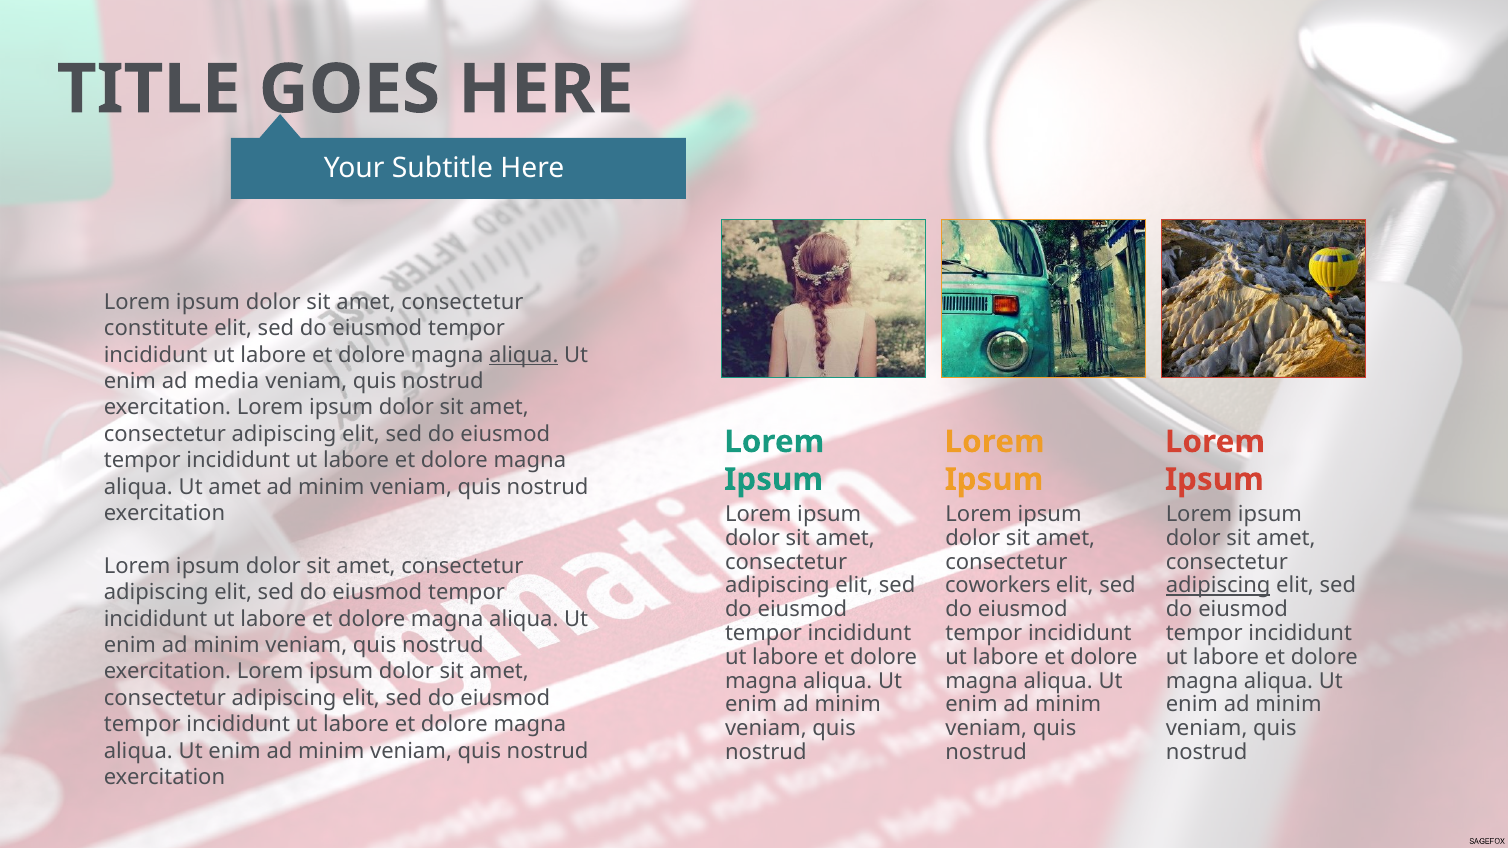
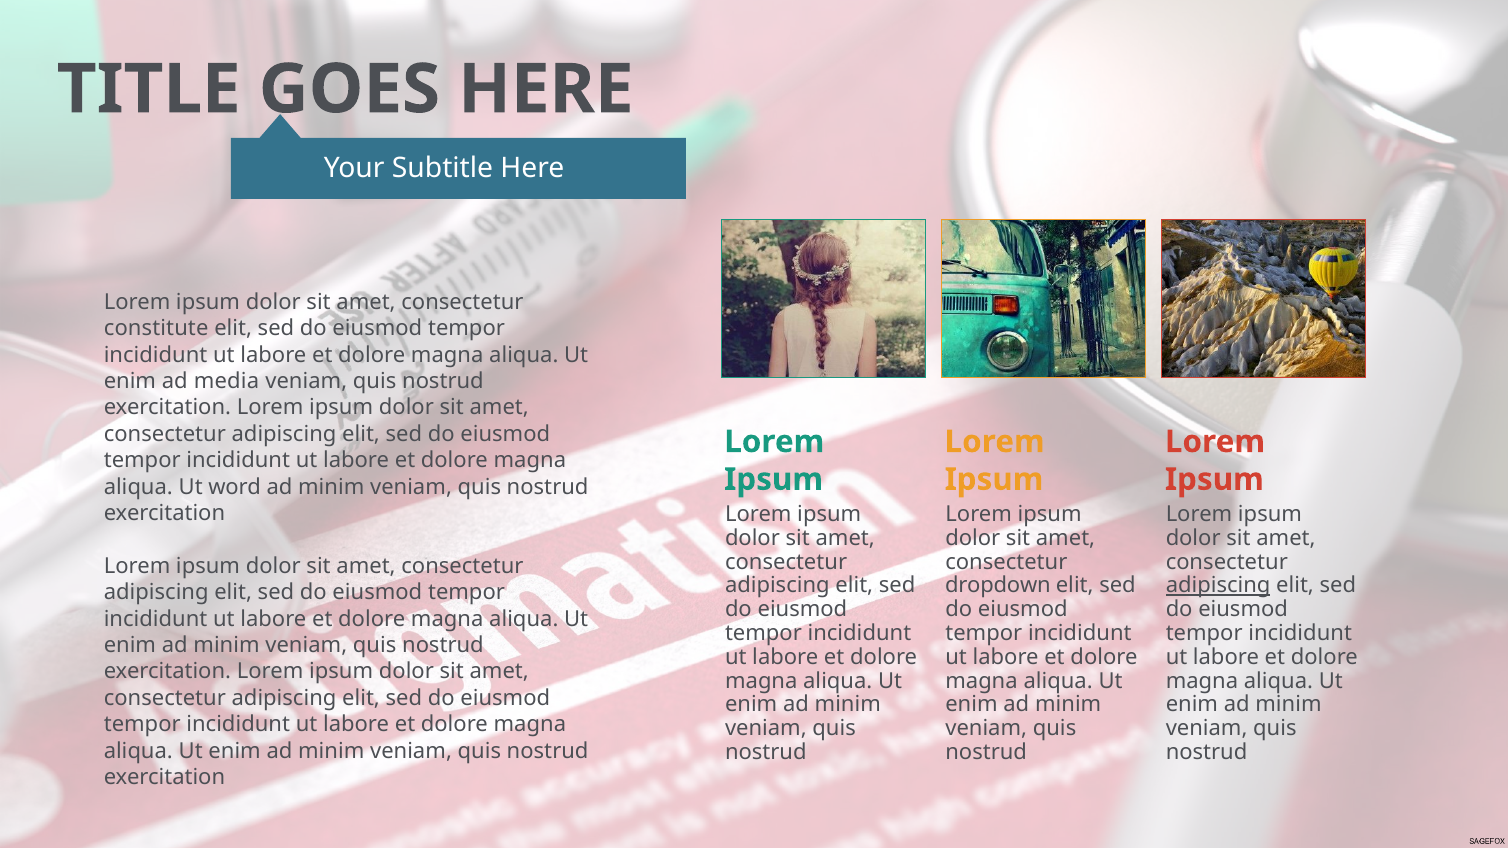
aliqua underline: present -> none (524, 355)
Ut amet: amet -> word (235, 487)
coworkers: coworkers -> dropdown (998, 586)
